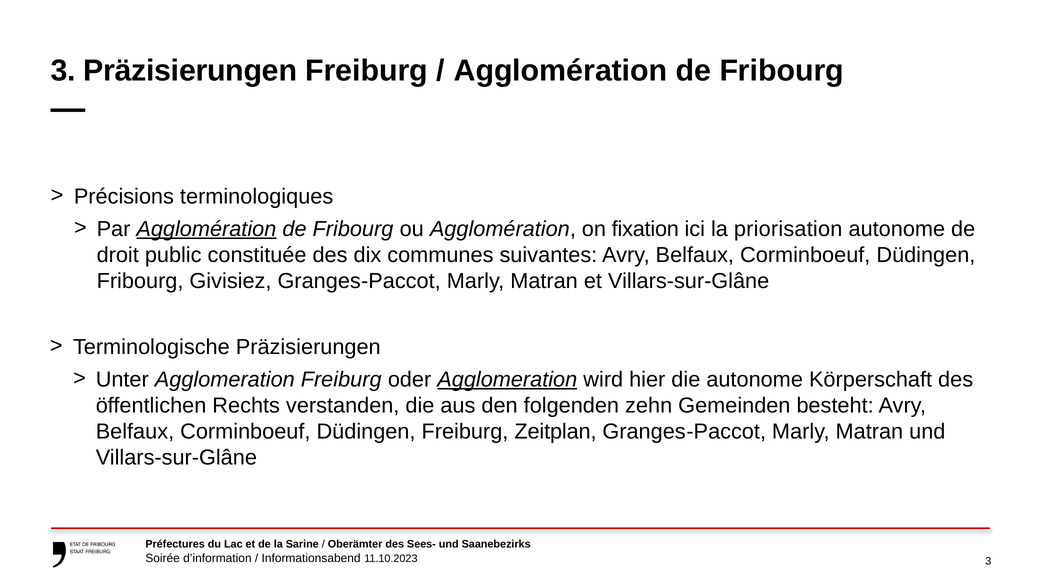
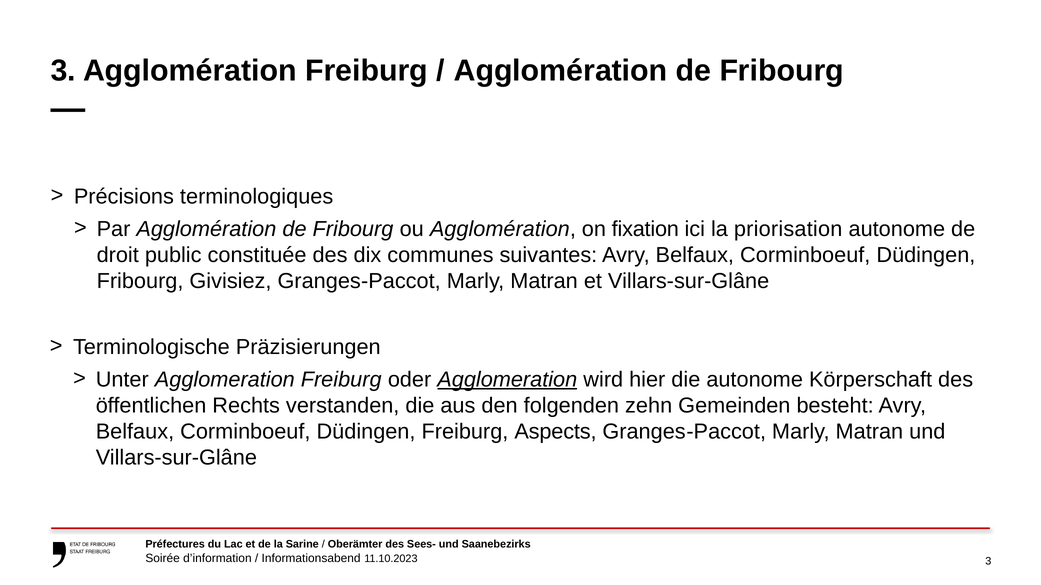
3 Präzisierungen: Präzisierungen -> Agglomération (190, 71)
Agglomération underline: present -> none (206, 229)
Zeitplan: Zeitplan -> Aspects (555, 432)
